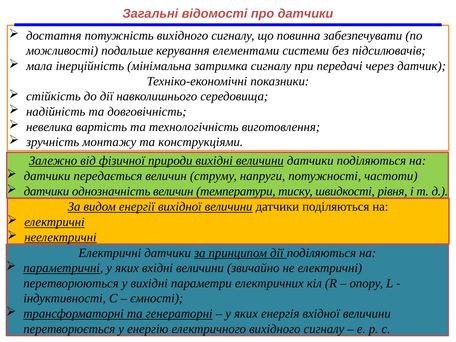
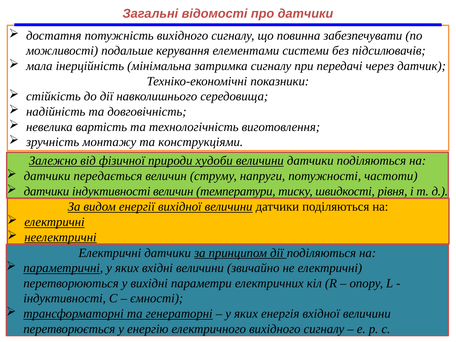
природи вихідні: вихідні -> худоби (214, 161)
датчики однозначність: однозначність -> індуктивності (111, 191)
